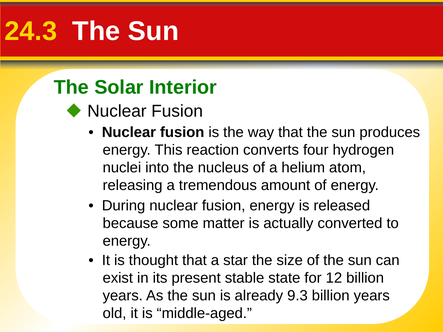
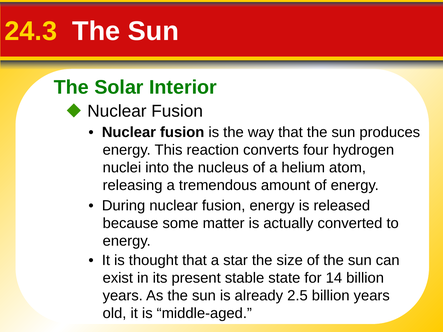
12: 12 -> 14 (334, 278)
9.3: 9.3 -> 2.5 (297, 296)
